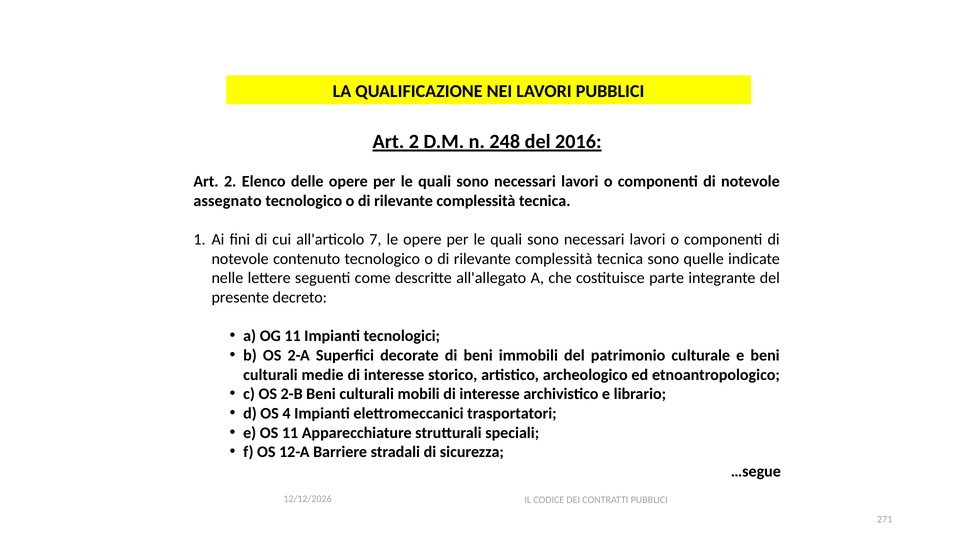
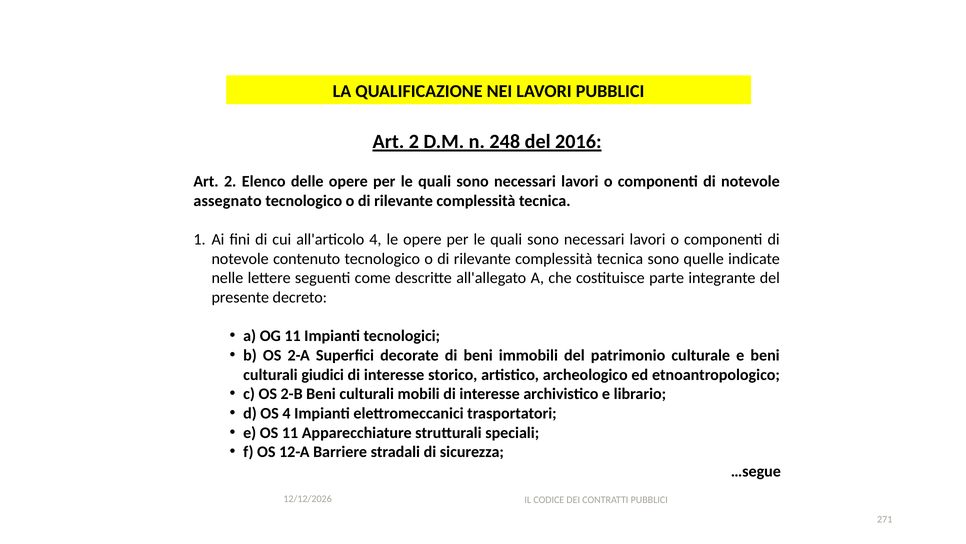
all'articolo 7: 7 -> 4 (375, 239)
medie: medie -> giudici (323, 374)
